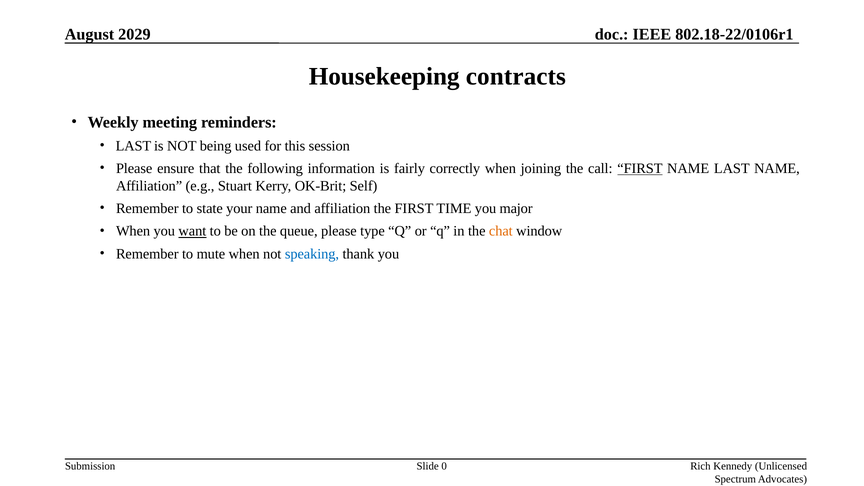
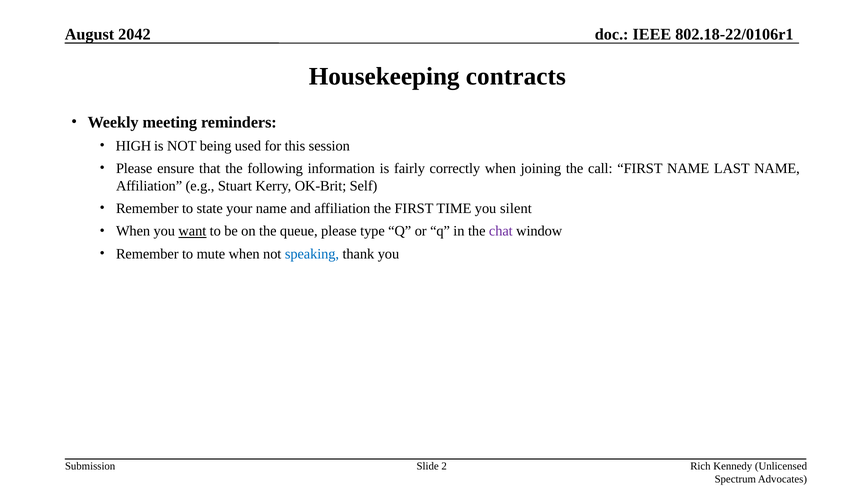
2029: 2029 -> 2042 (134, 34)
LAST: LAST -> HIGH (133, 146)
FIRST underline: present -> none (640, 169)
major: major -> silent (516, 209)
chat colour: orange -> purple (501, 231)
0: 0 -> 2 (444, 466)
